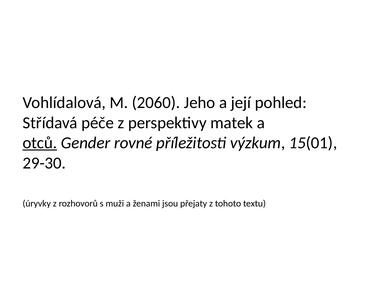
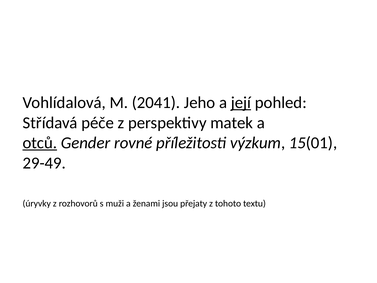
2060: 2060 -> 2041 (156, 103)
její underline: none -> present (241, 103)
29-30: 29-30 -> 29-49 (44, 163)
